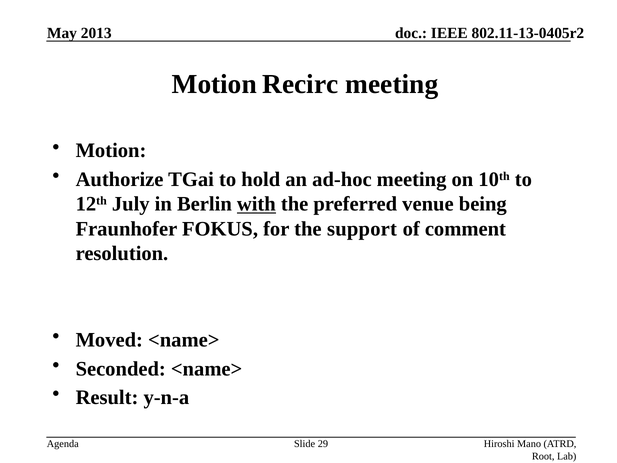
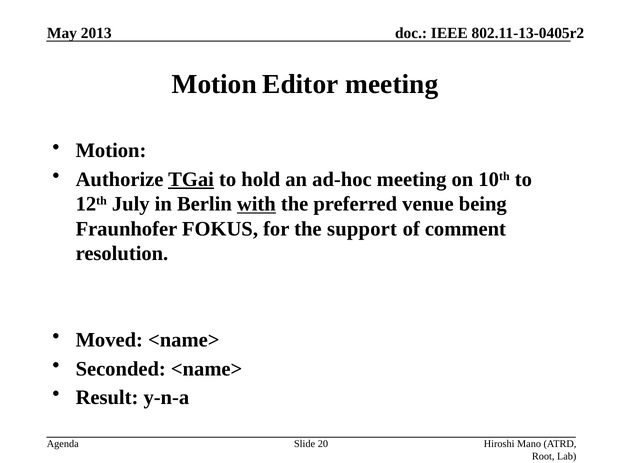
Recirc: Recirc -> Editor (300, 84)
TGai underline: none -> present (191, 179)
29: 29 -> 20 (323, 444)
